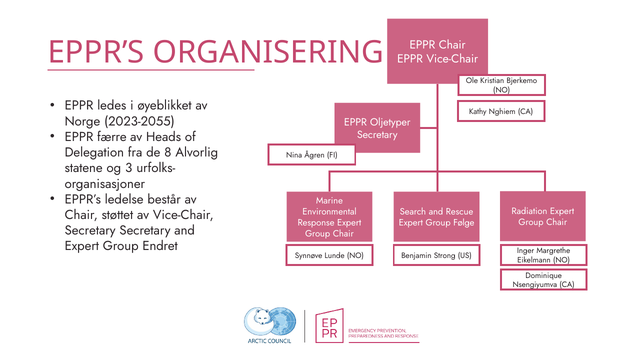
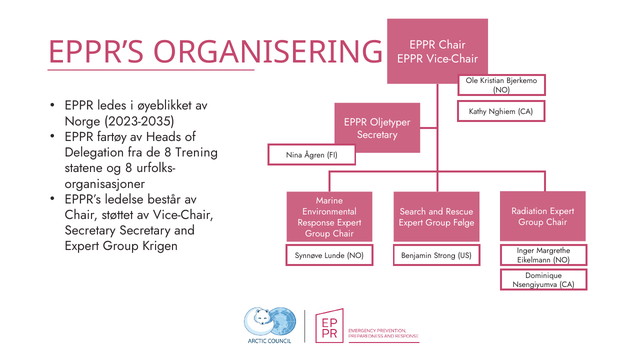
2023-2055: 2023-2055 -> 2023-2035 (139, 121)
færre: færre -> fartøy (112, 137)
Alvorlig: Alvorlig -> Trening (197, 153)
og 3: 3 -> 8 (129, 168)
Endret: Endret -> Krigen (160, 246)
